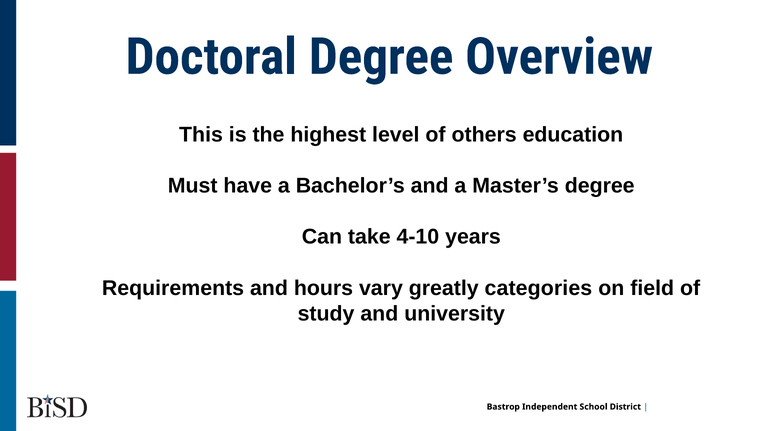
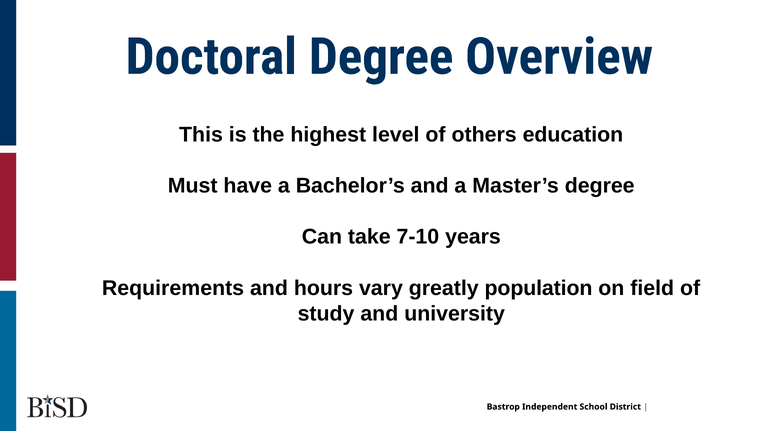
4-10: 4-10 -> 7-10 (418, 237)
categories: categories -> population (539, 288)
